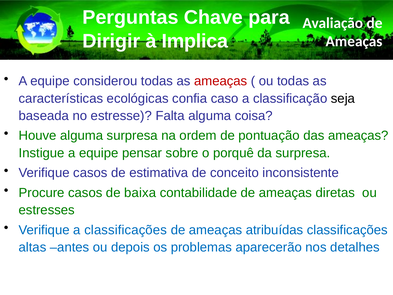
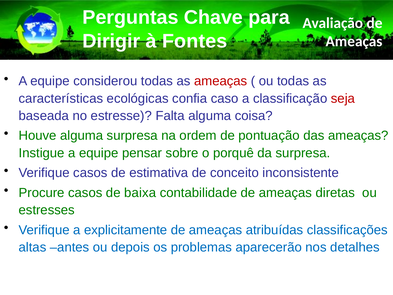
Implica: Implica -> Fontes (195, 41)
seja colour: black -> red (343, 98)
a classificações: classificações -> explicitamente (126, 230)
